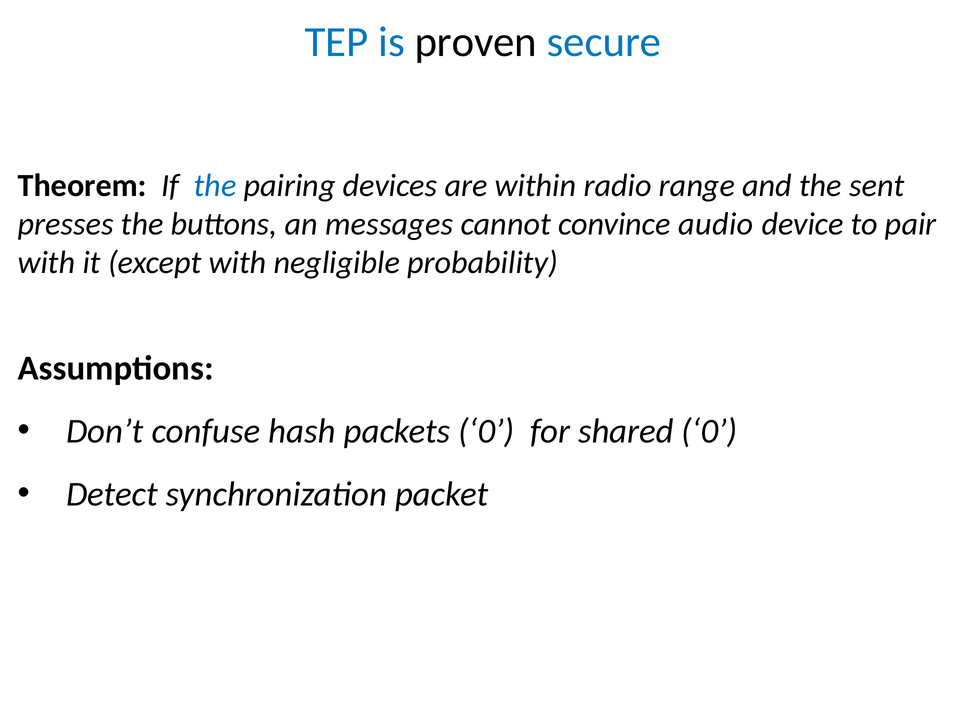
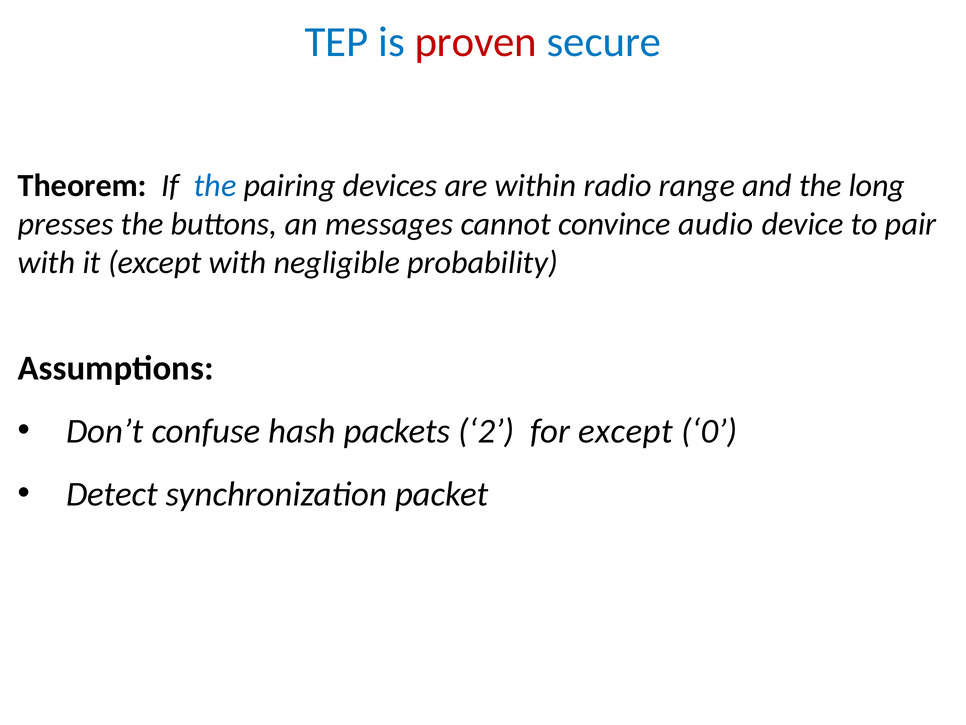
proven colour: black -> red (476, 42)
sent: sent -> long (877, 185)
packets 0: 0 -> 2 (486, 431)
for shared: shared -> except (626, 431)
